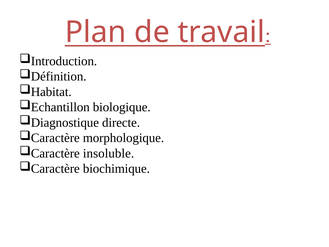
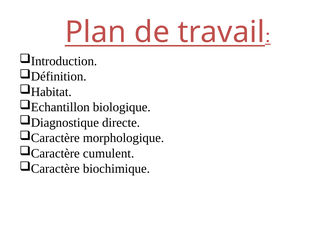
insoluble: insoluble -> cumulent (109, 153)
